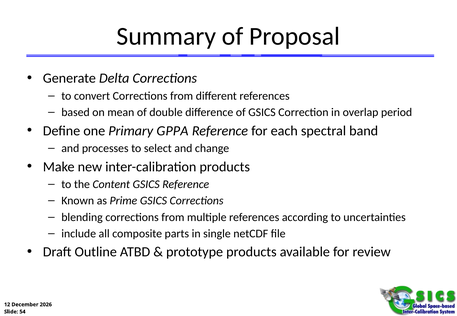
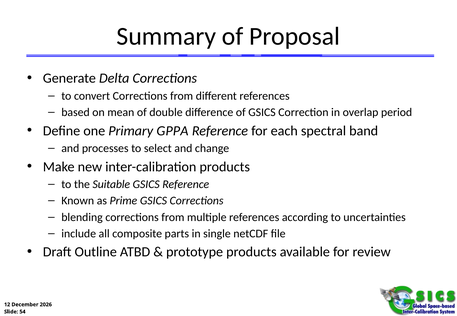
Content: Content -> Suitable (111, 185)
